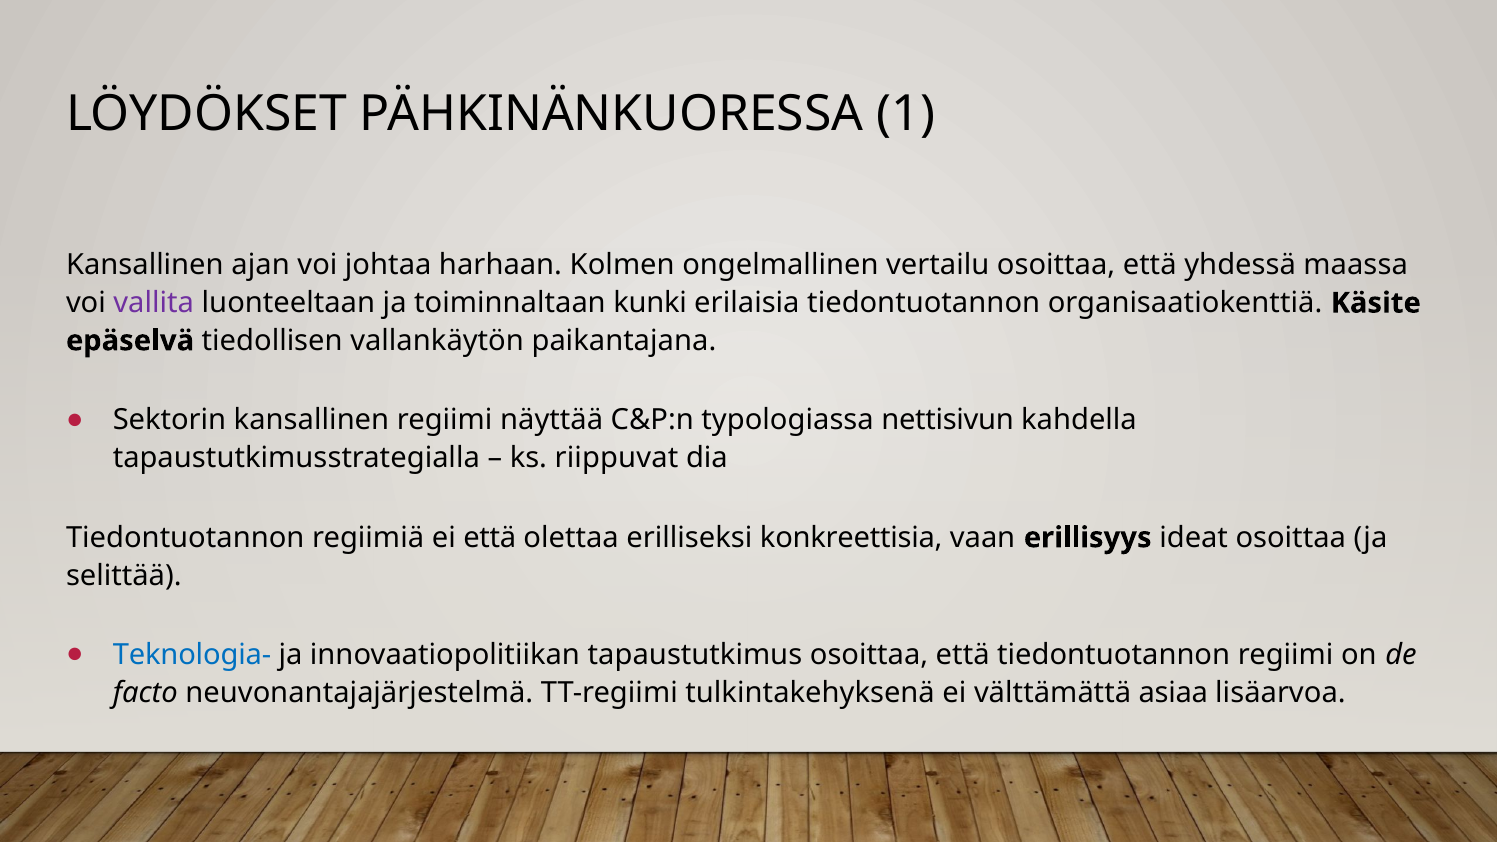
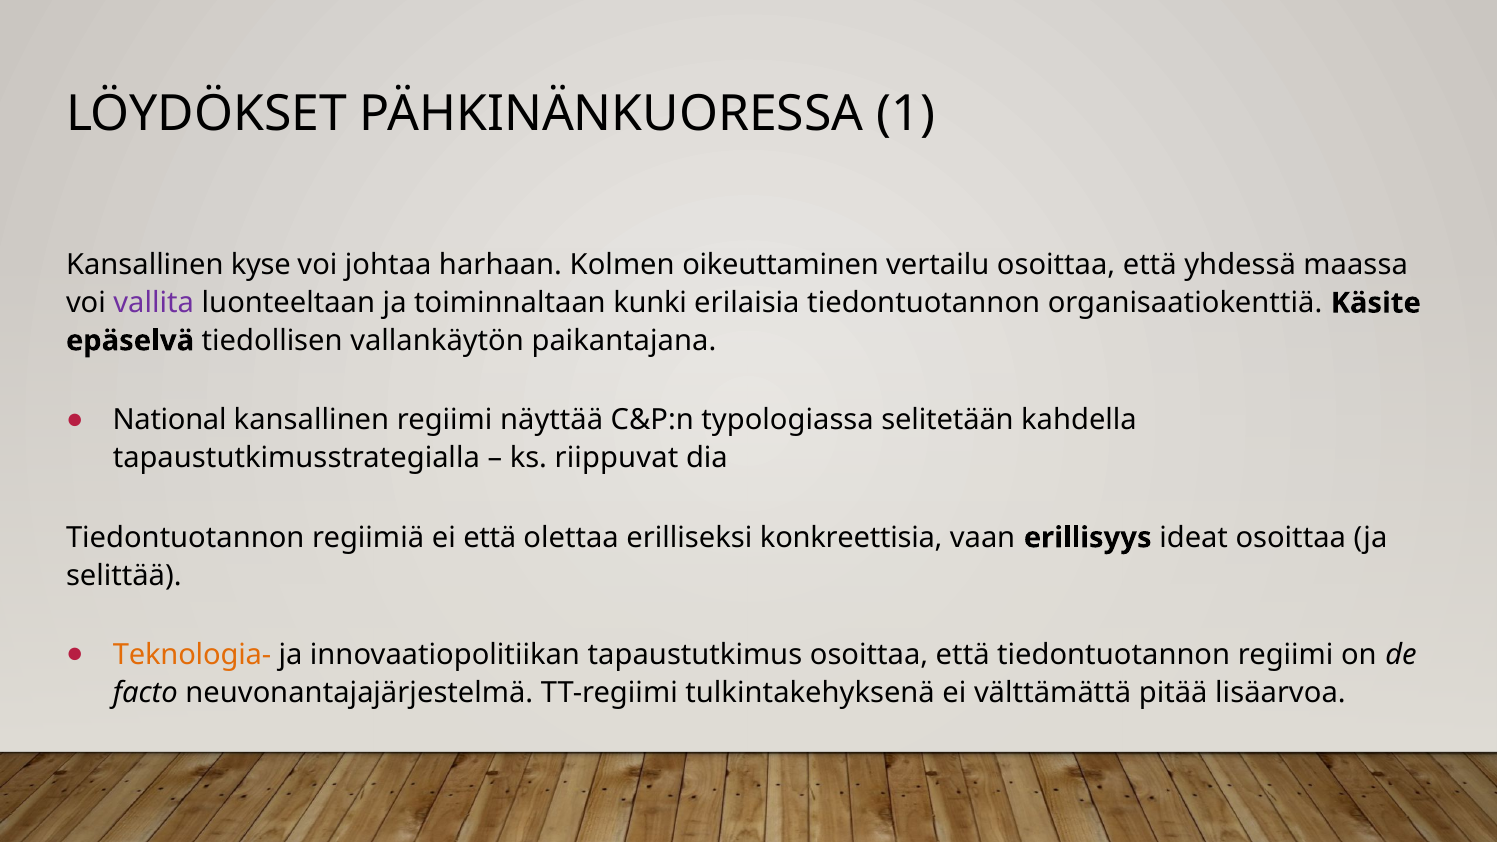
ajan: ajan -> kyse (261, 265)
ongelmallinen: ongelmallinen -> oikeuttaminen (781, 265)
Sektorin: Sektorin -> National (170, 420)
nettisivun: nettisivun -> selitetään (948, 420)
Teknologia- colour: blue -> orange (192, 655)
asiaa: asiaa -> pitää (1173, 693)
